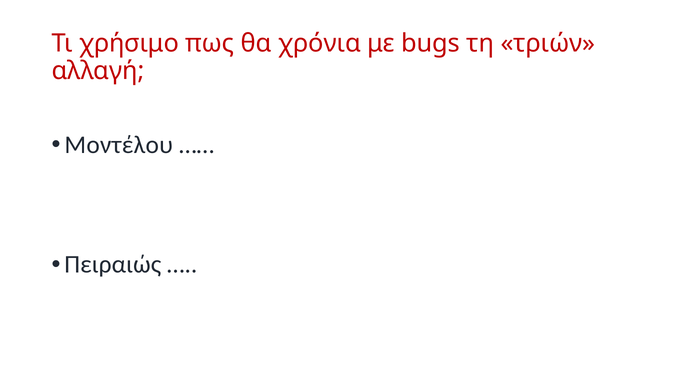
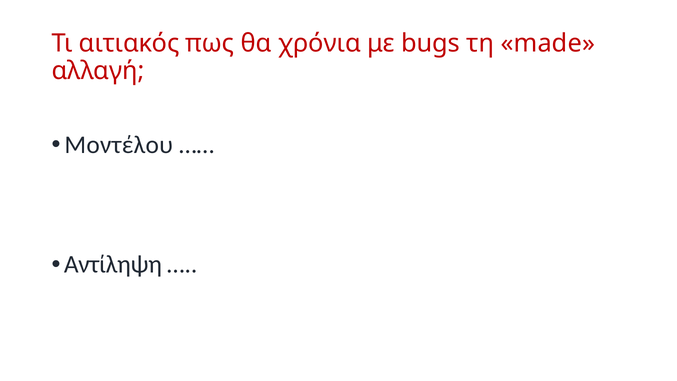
χρήσιμο: χρήσιμο -> αιτιακός (129, 43)
τριών: τριών -> made (548, 43)
Πειραιώς: Πειραιώς -> Αντίληψη (113, 264)
